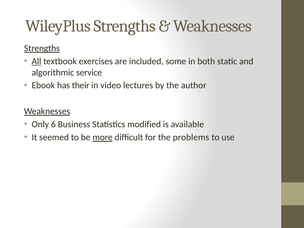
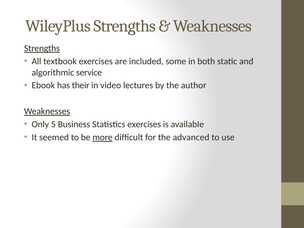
All underline: present -> none (36, 61)
6: 6 -> 5 (53, 124)
Statistics modified: modified -> exercises (144, 124)
problems: problems -> advanced (191, 137)
